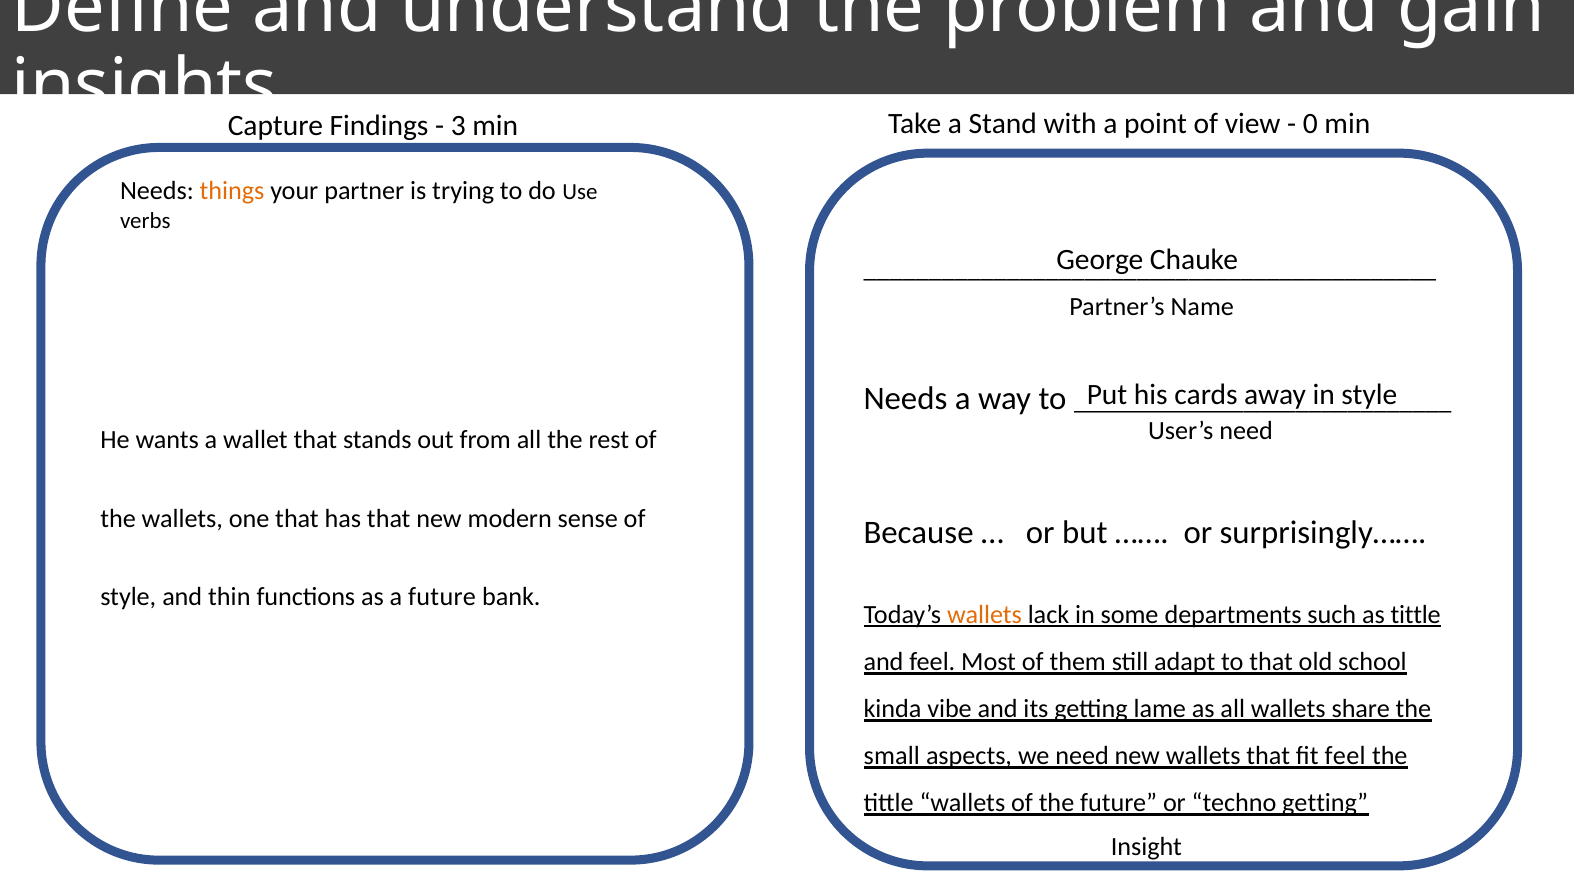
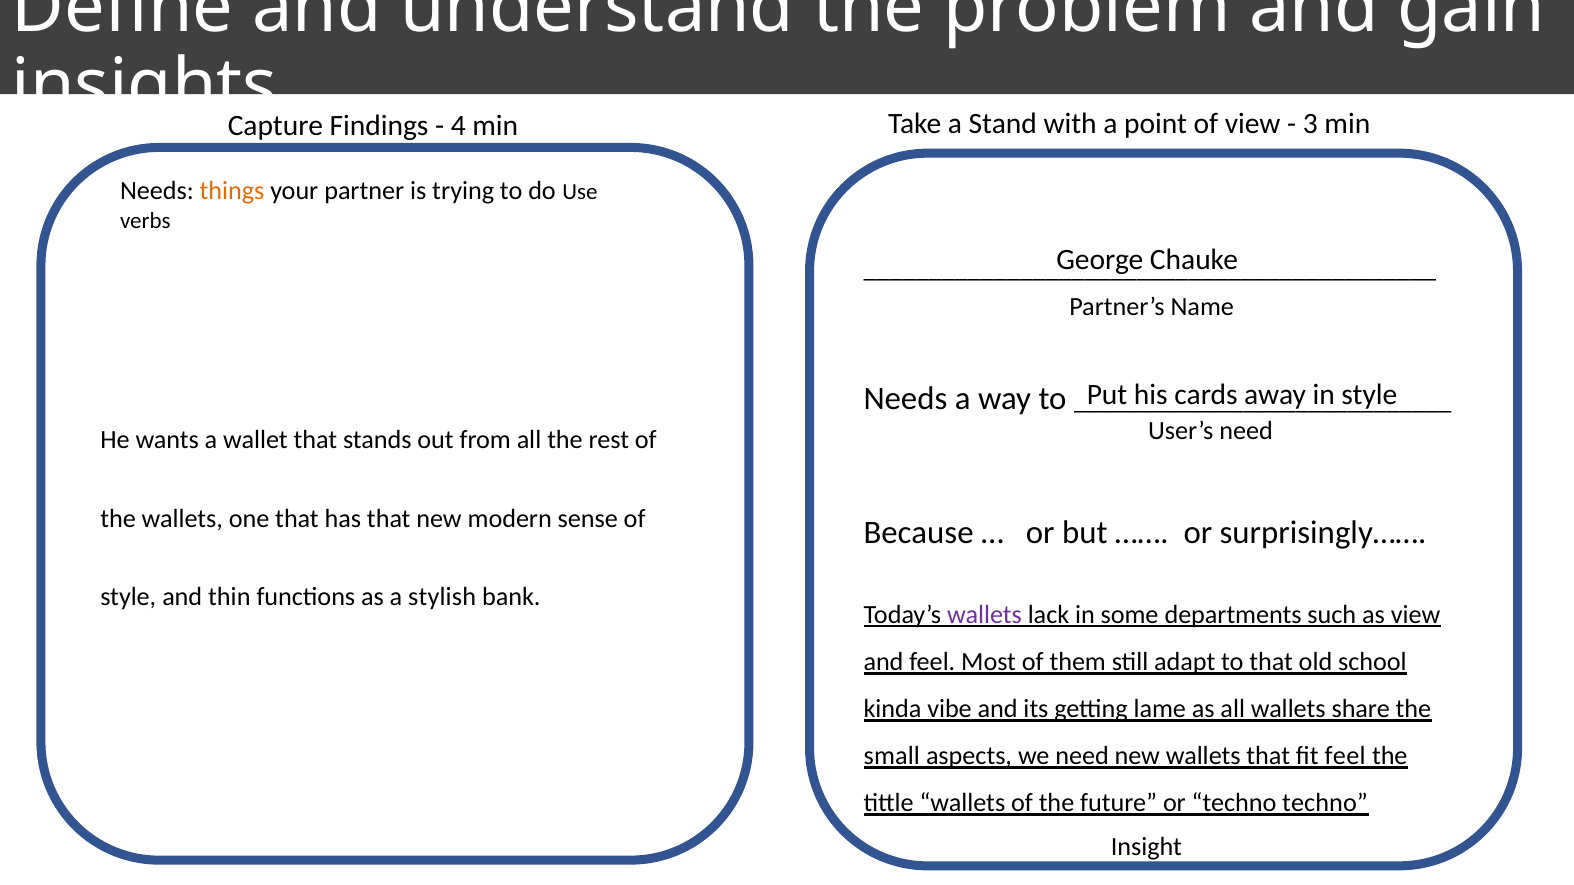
3: 3 -> 4 (458, 125)
0: 0 -> 3 (1310, 123)
a future: future -> stylish (442, 597)
wallets colour: orange -> purple (984, 615)
as tittle: tittle -> view (1416, 615)
techno getting: getting -> techno (1325, 804)
